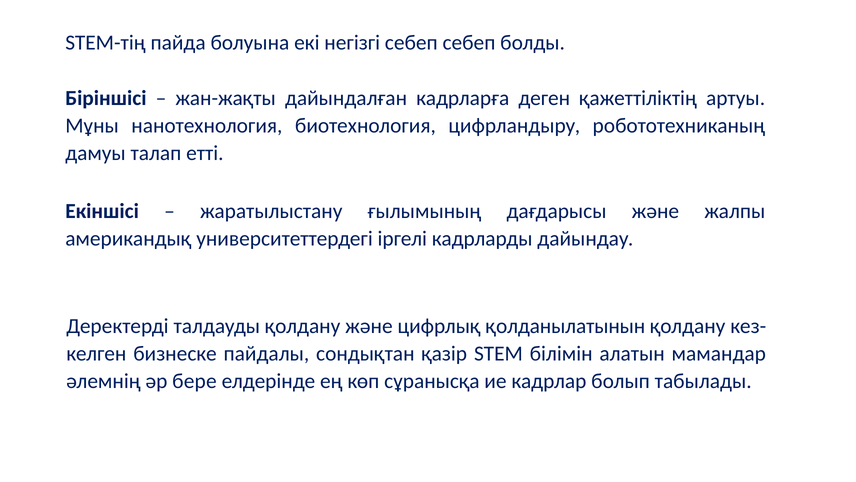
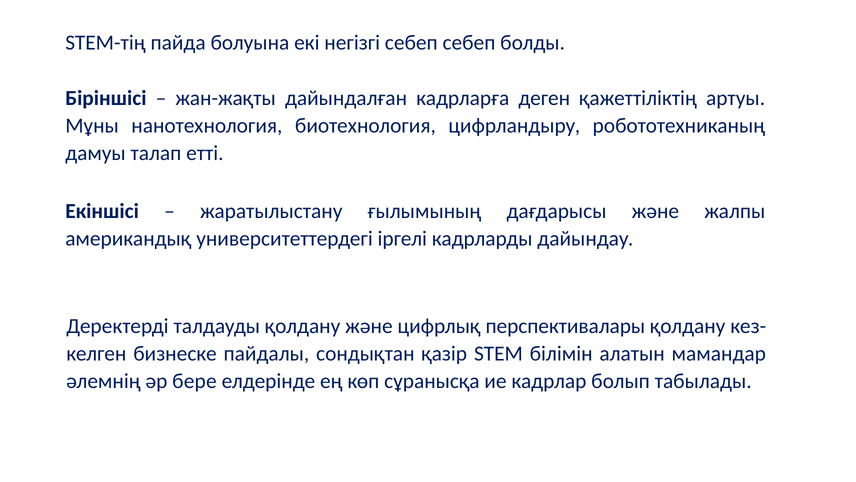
қолданылатынын: қолданылатынын -> перспективалары (565, 326)
